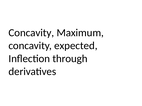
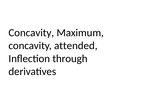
expected: expected -> attended (76, 46)
